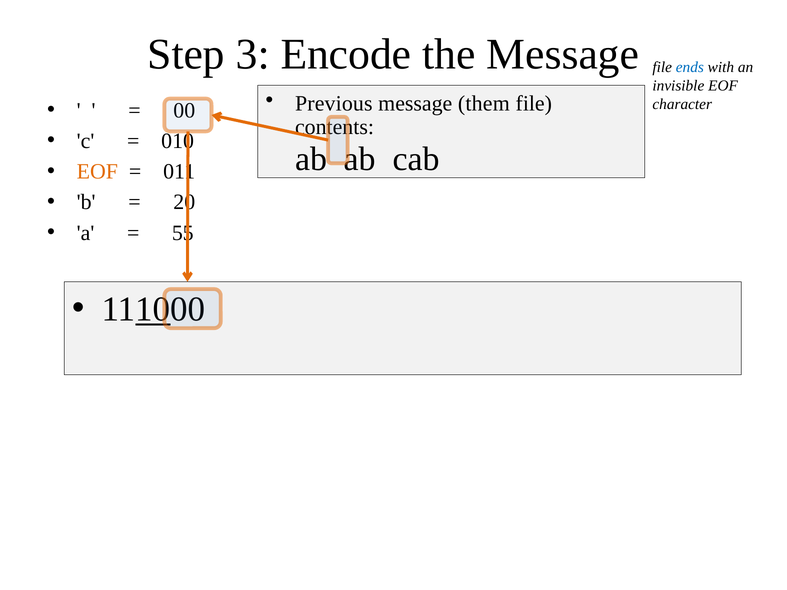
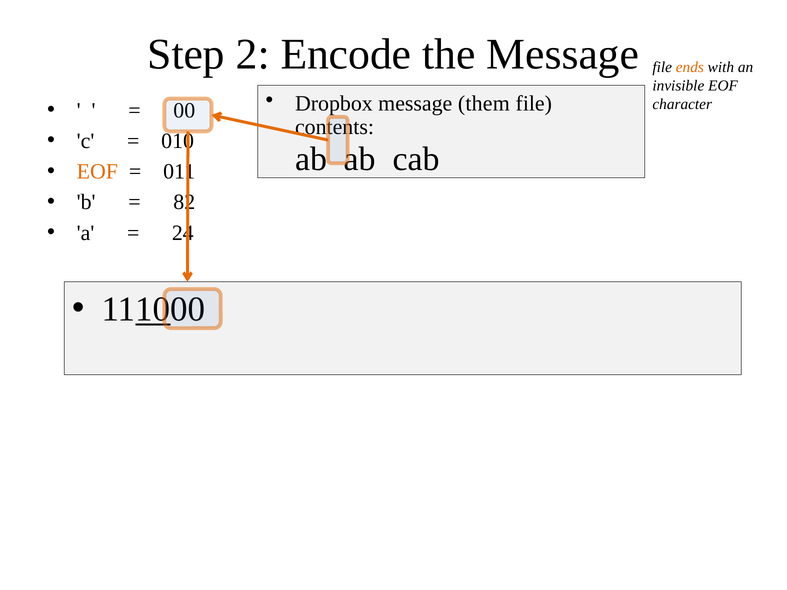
3: 3 -> 2 (253, 54)
ends colour: blue -> orange (690, 67)
Previous: Previous -> Dropbox (334, 104)
20: 20 -> 82 (184, 202)
55: 55 -> 24 (183, 233)
